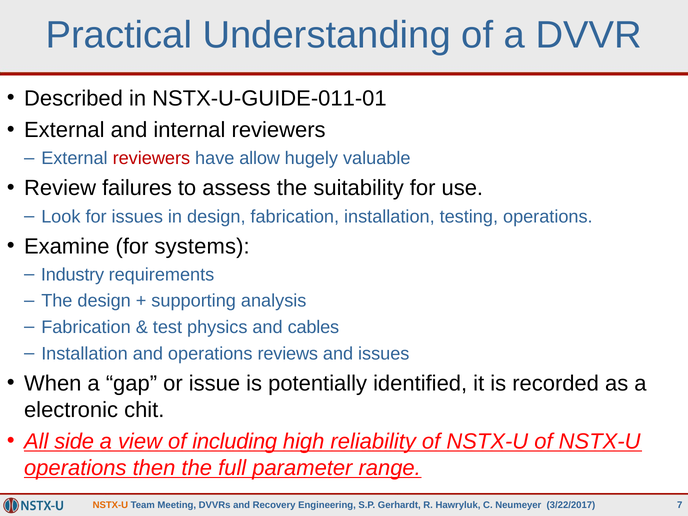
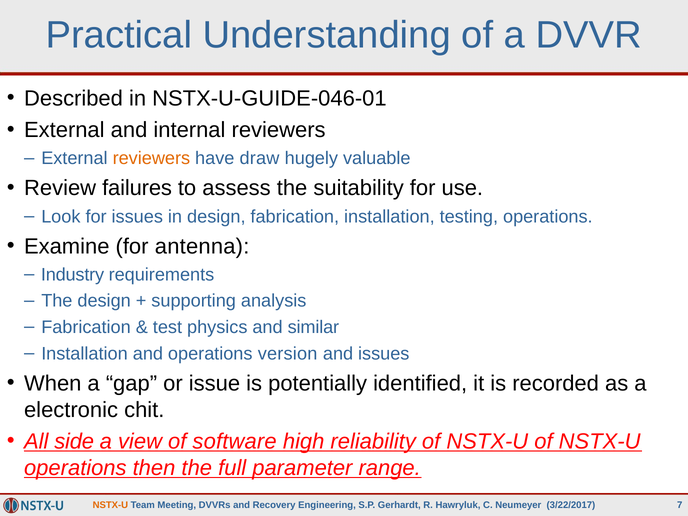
NSTX-U-GUIDE-011-01: NSTX-U-GUIDE-011-01 -> NSTX-U-GUIDE-046-01 (269, 98)
reviewers colour: red -> orange (151, 159)
allow: allow -> draw (259, 159)
systems: systems -> antenna (202, 246)
cables: cables -> similar (313, 327)
reviews: reviews -> version (288, 354)
including: including -> software (235, 441)
